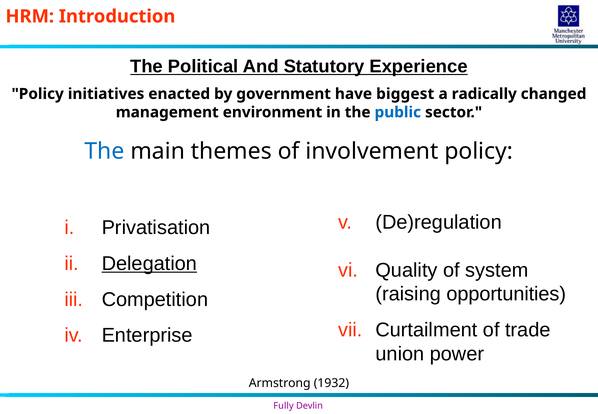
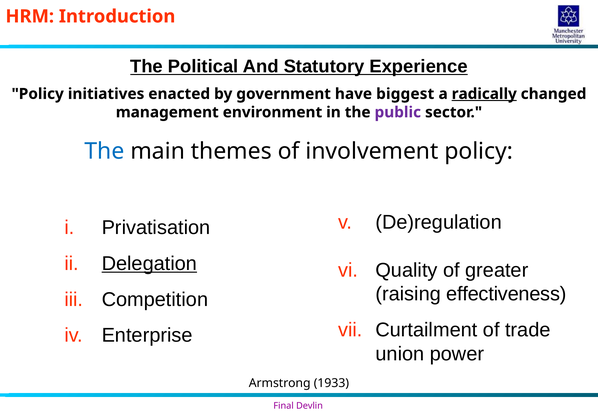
radically underline: none -> present (484, 94)
public colour: blue -> purple (398, 112)
system: system -> greater (497, 270)
opportunities: opportunities -> effectiveness (506, 294)
1932: 1932 -> 1933 (331, 383)
Fully: Fully -> Final (284, 406)
